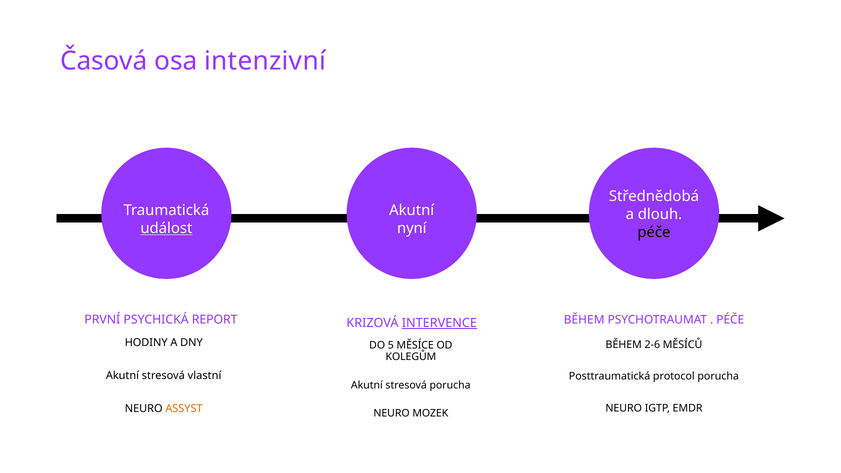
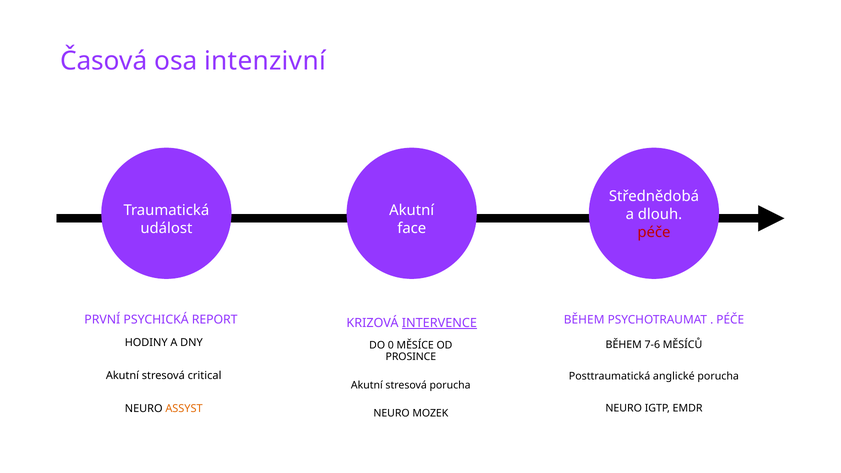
událost underline: present -> none (166, 228)
nyní: nyní -> face (412, 228)
péče colour: black -> red (654, 232)
2-6: 2-6 -> 7-6 (652, 345)
5: 5 -> 0 (391, 346)
KOLEGŮM: KOLEGŮM -> PROSINCE (411, 357)
vlastní: vlastní -> critical (205, 376)
protocol: protocol -> anglické (674, 377)
